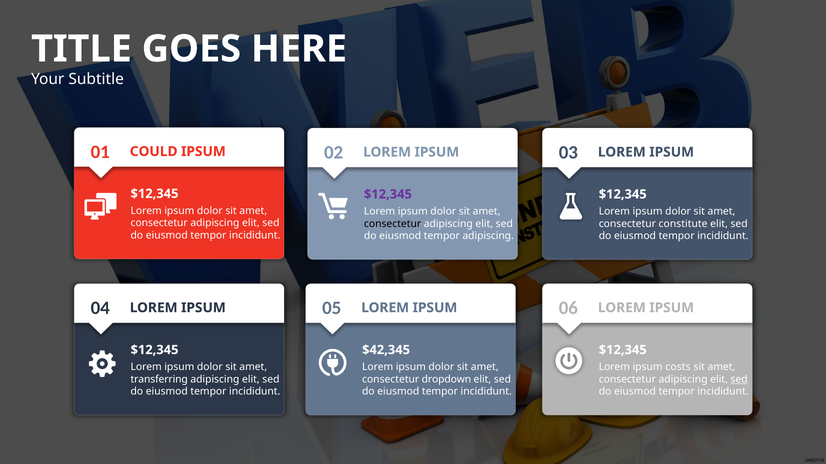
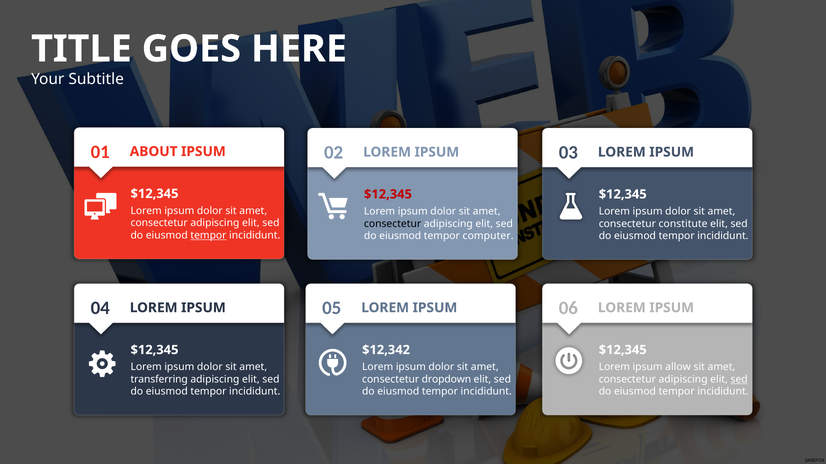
COULD: COULD -> ABOUT (154, 152)
$12,345 colour: purple -> red (388, 194)
tempor underline: none -> present (208, 236)
tempor adipiscing: adipiscing -> computer (488, 236)
$42,345: $42,345 -> $12,342 (386, 350)
costs: costs -> allow (678, 367)
